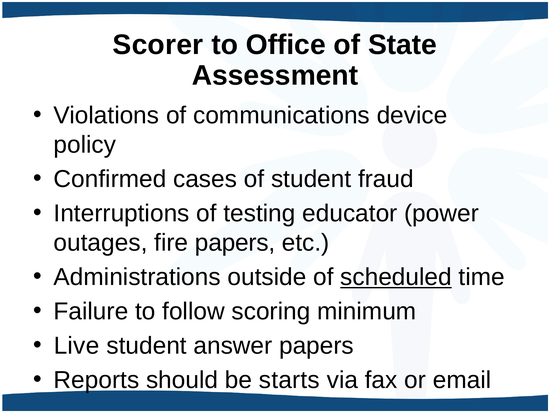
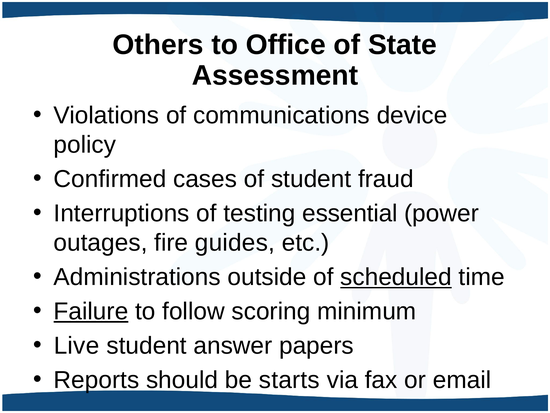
Scorer: Scorer -> Others (158, 45)
educator: educator -> essential (350, 213)
fire papers: papers -> guides (235, 243)
Failure underline: none -> present (91, 311)
